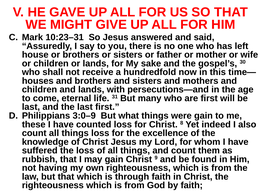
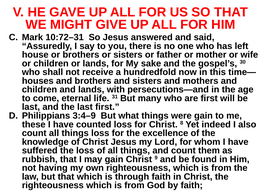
10:23–31: 10:23–31 -> 10:72–31 (65, 37)
3:0–9: 3:0–9 -> 3:4–9 (84, 116)
